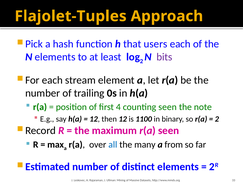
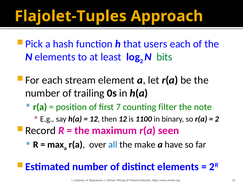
bits colour: purple -> green (164, 57)
4: 4 -> 7 (118, 107)
counting seen: seen -> filter (168, 107)
many: many -> make (145, 145)
from: from -> have (174, 145)
